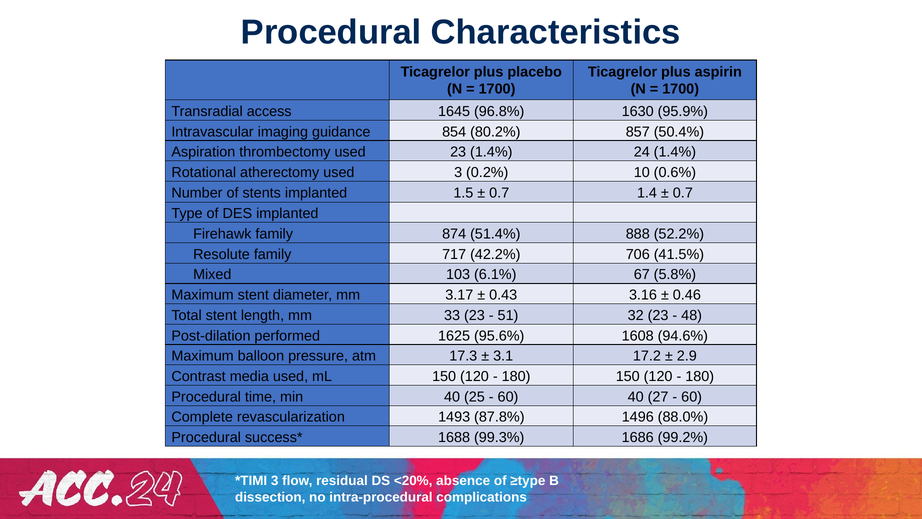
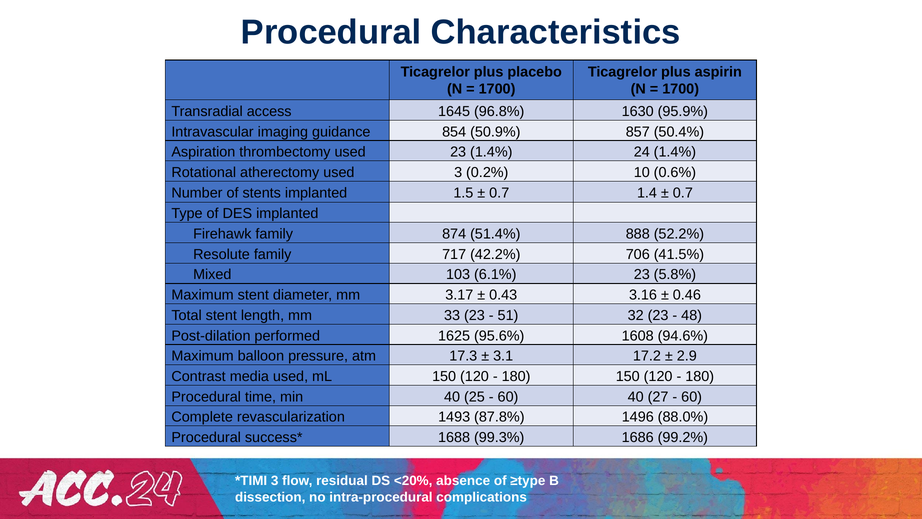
80.2%: 80.2% -> 50.9% (495, 132)
6.1% 67: 67 -> 23 (642, 275)
